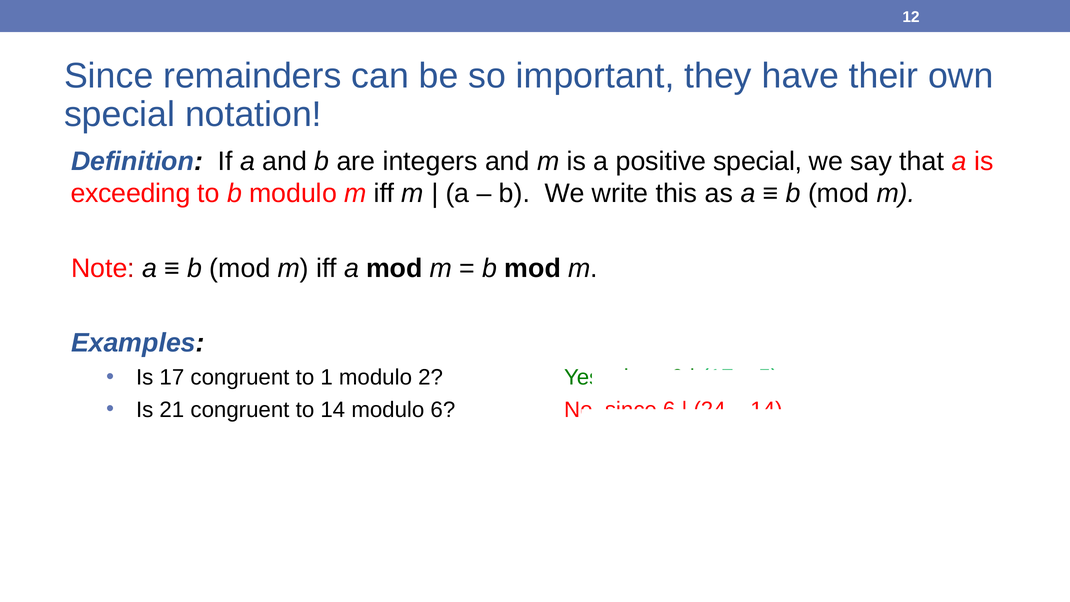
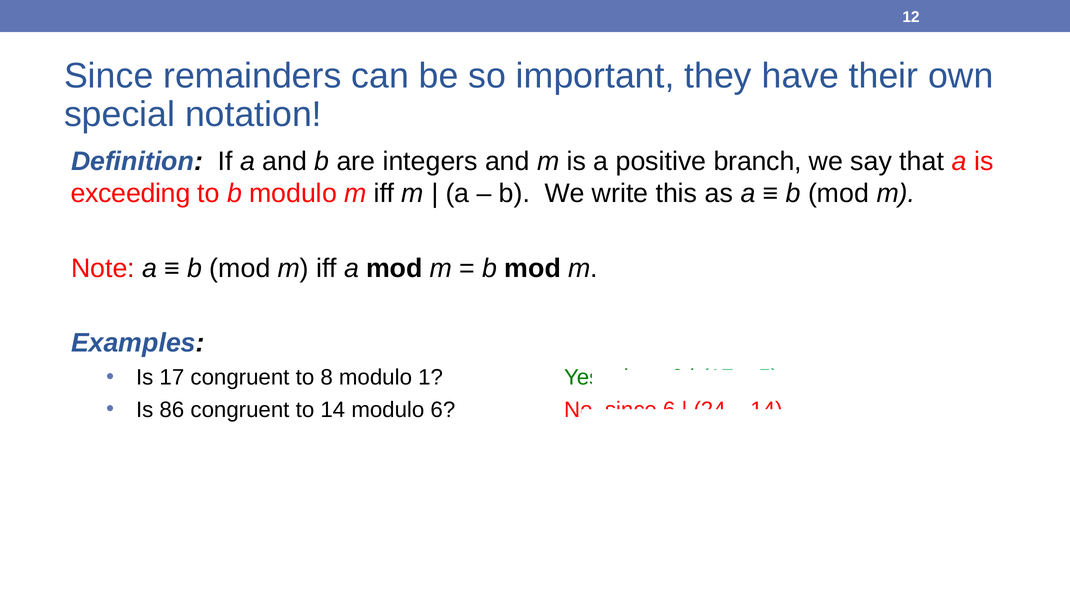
positive special: special -> branch (758, 161)
1: 1 -> 8 (327, 378)
2: 2 -> 1 (431, 378)
21: 21 -> 86 (172, 410)
